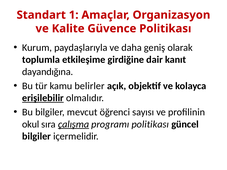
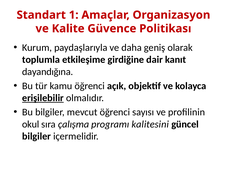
kamu belirler: belirler -> öğrenci (90, 86)
çalışma underline: present -> none (74, 124)
programı politikası: politikası -> kalitesini (150, 124)
